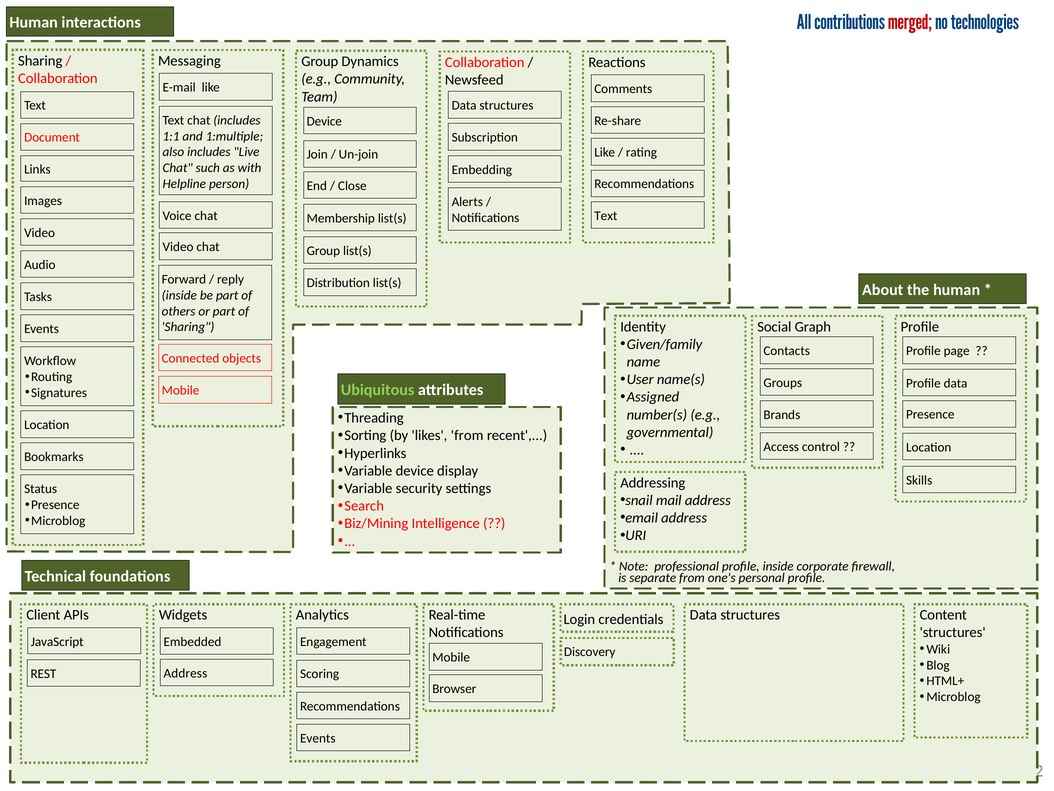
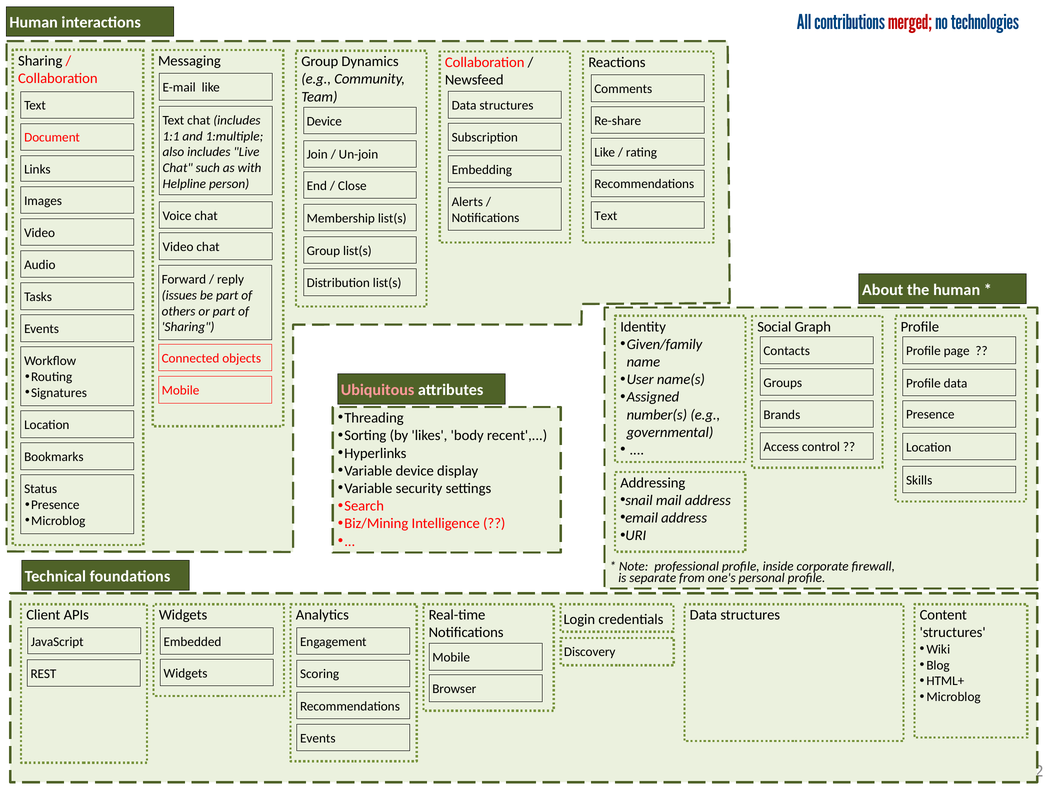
inside: inside -> issues (179, 295)
Ubiquitous colour: light green -> pink (378, 390)
likes from: from -> body (467, 435)
Address: Address -> Widgets (186, 673)
